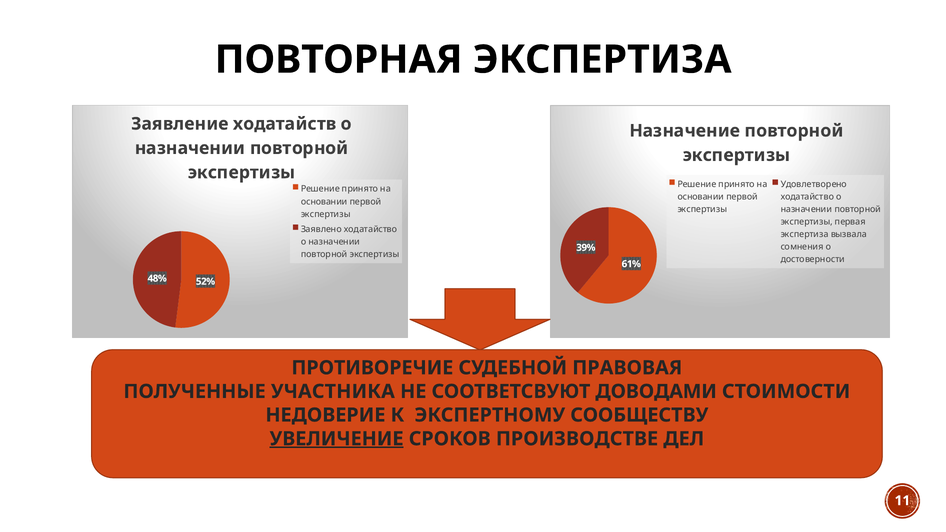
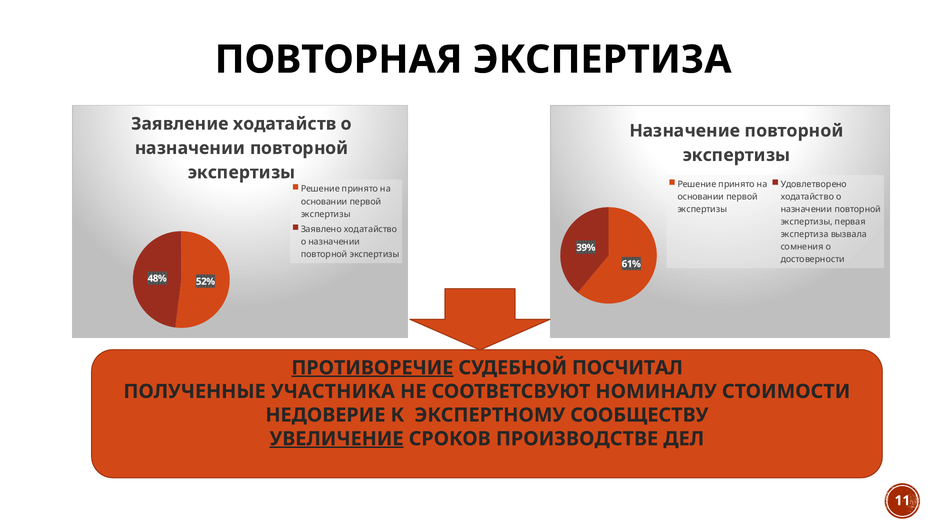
ПРОТИВОРЕЧИЕ underline: none -> present (372, 368)
ПРАВОВАЯ: ПРАВОВАЯ -> ПОСЧИТАЛ (627, 368)
ДОВОДАМИ: ДОВОДАМИ -> НОМИНАЛУ (656, 392)
